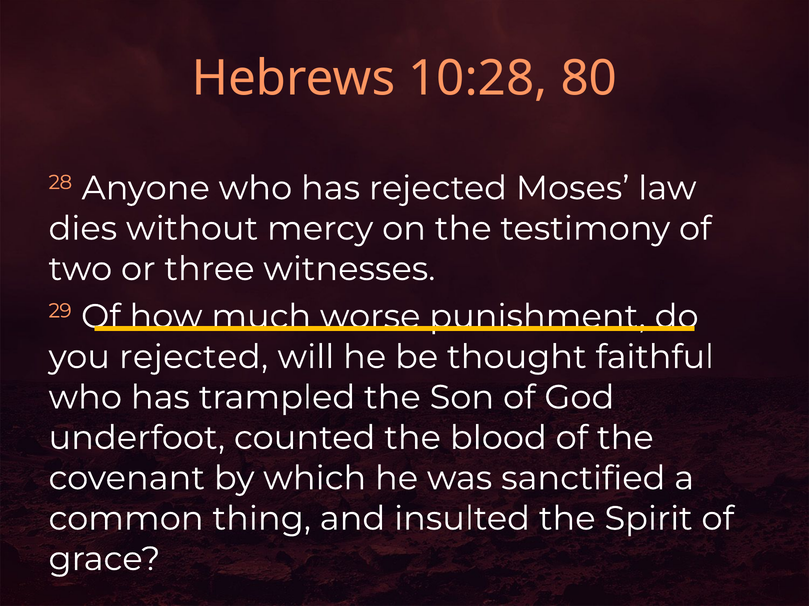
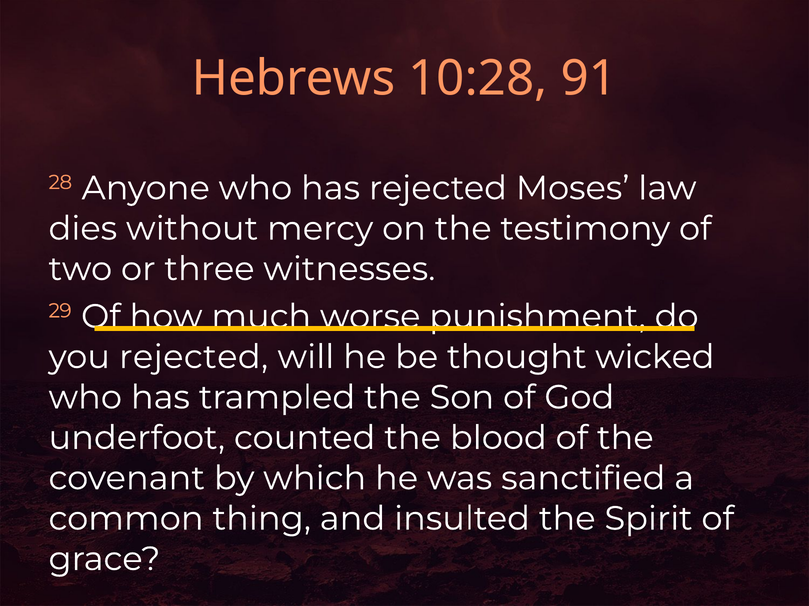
80: 80 -> 91 (589, 78)
faithful: faithful -> wicked (655, 357)
